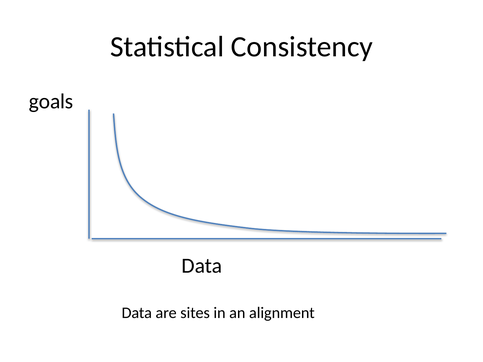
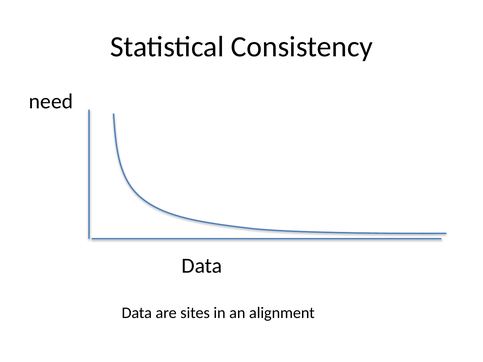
goals: goals -> need (51, 101)
